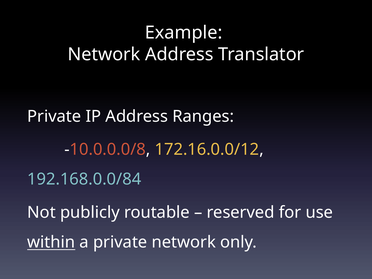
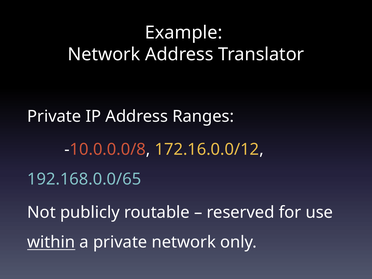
192.168.0.0/84: 192.168.0.0/84 -> 192.168.0.0/65 (84, 179)
